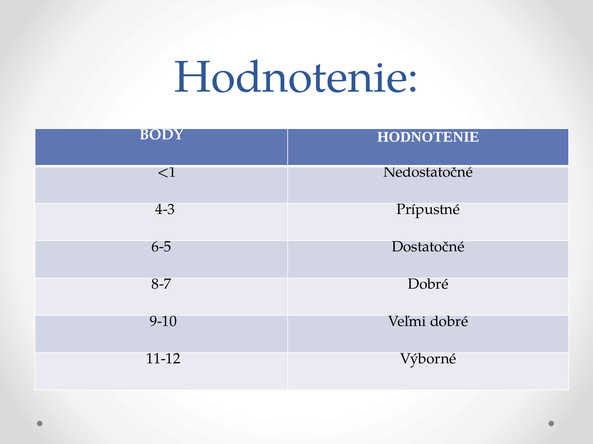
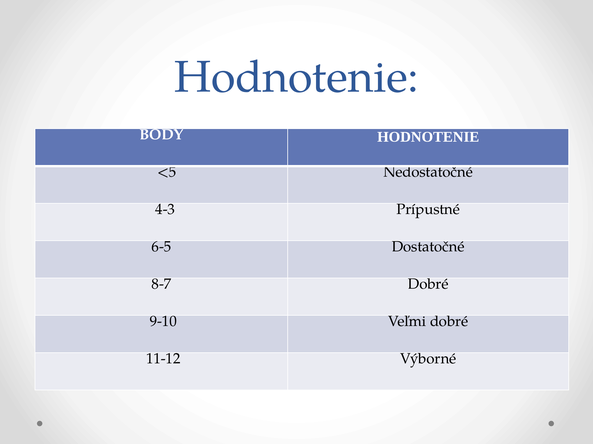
<1: <1 -> <5 (167, 172)
